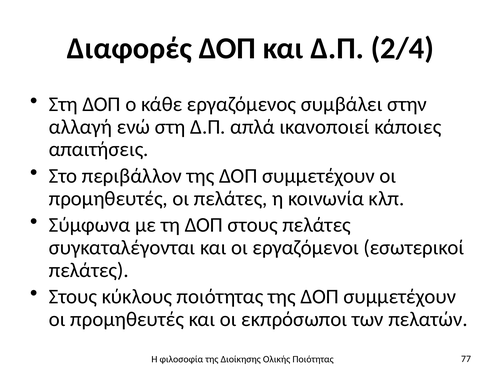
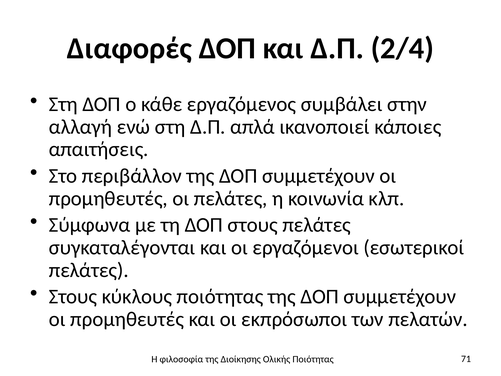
77: 77 -> 71 (466, 359)
